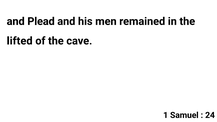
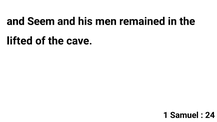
Plead: Plead -> Seem (41, 21)
